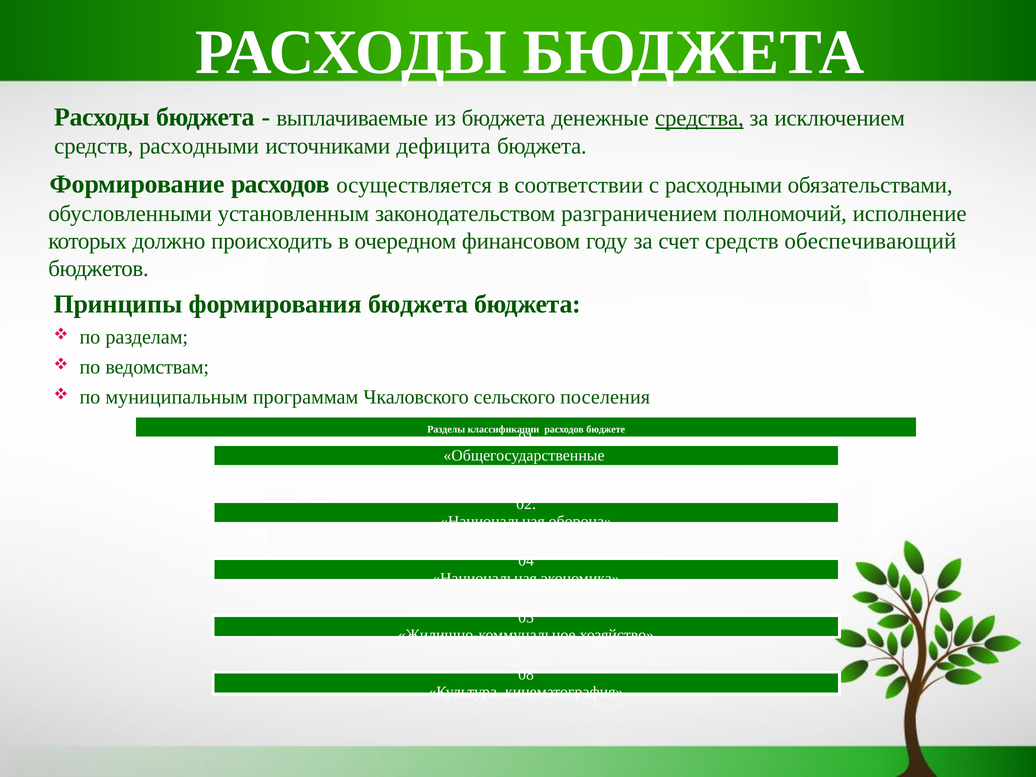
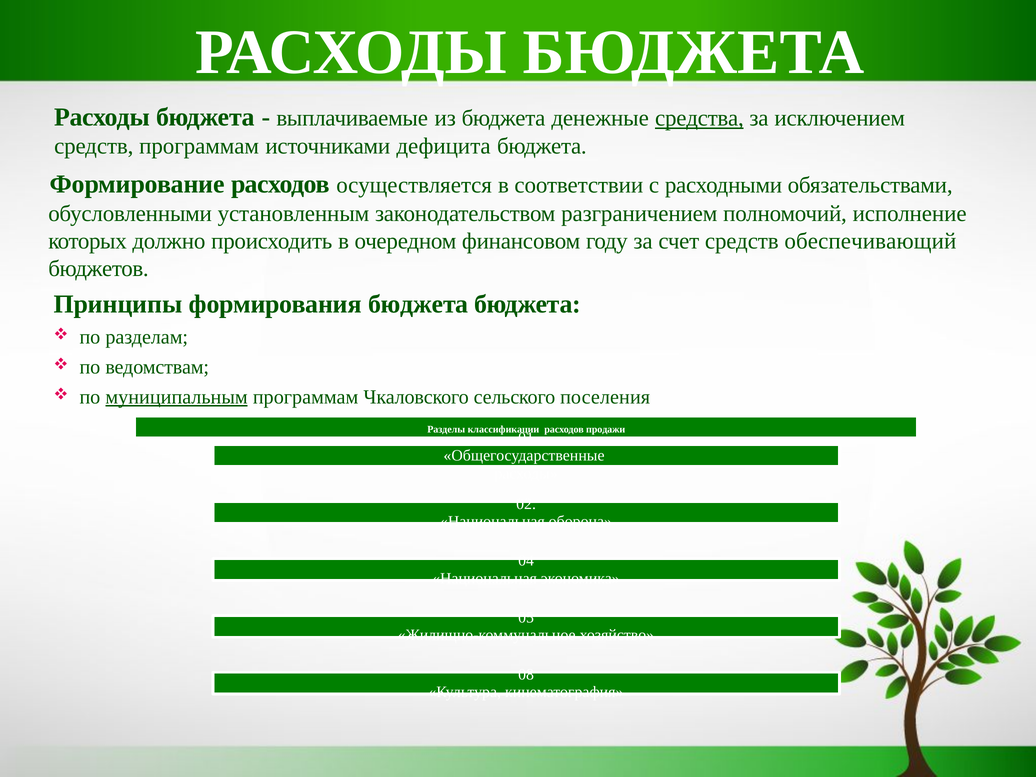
средств расходными: расходными -> программам (199, 146)
муниципальным underline: none -> present (177, 397)
бюджете: бюджете -> продажи (606, 429)
